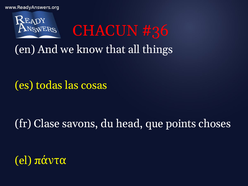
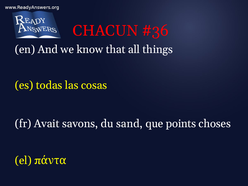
Clase: Clase -> Avait (47, 124)
head: head -> sand (129, 124)
